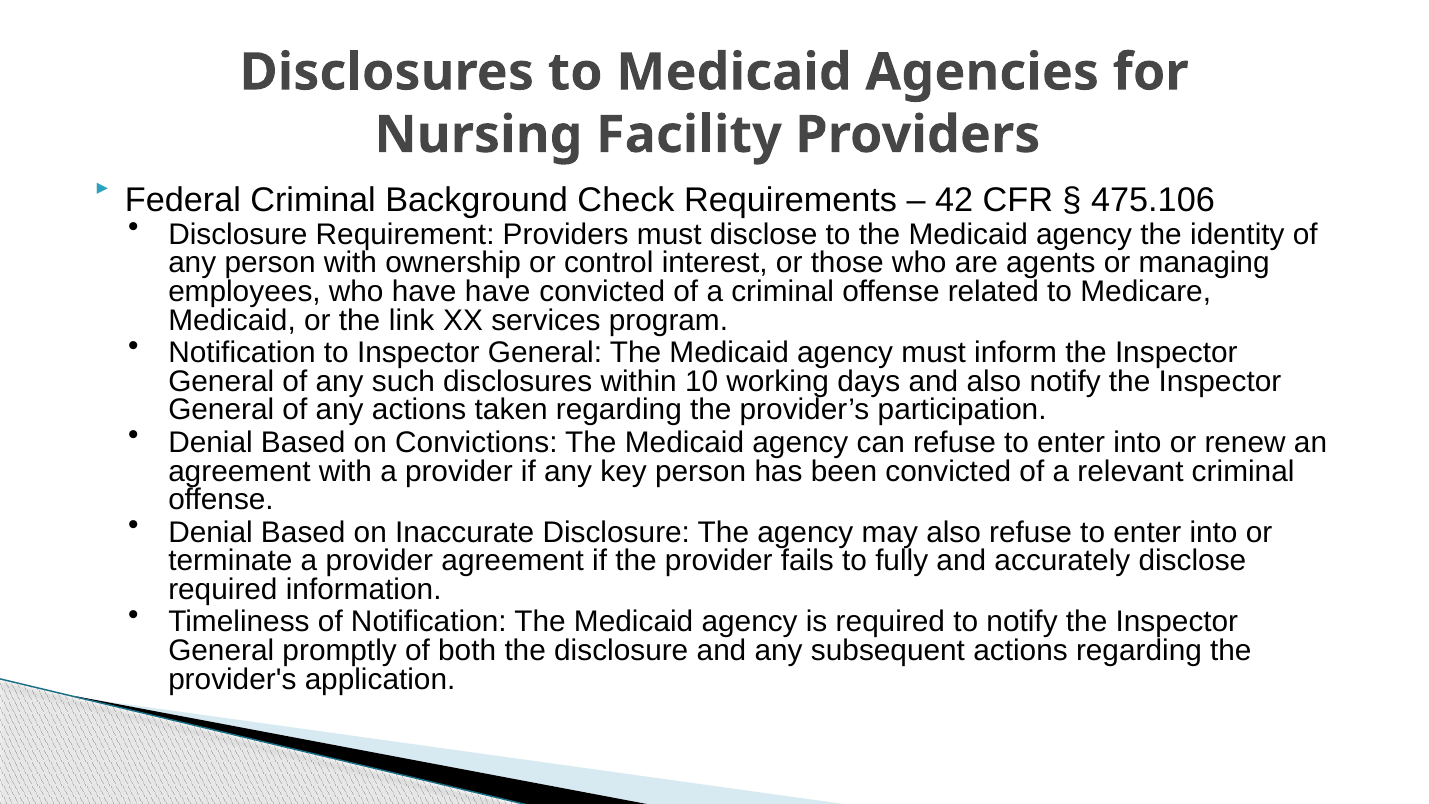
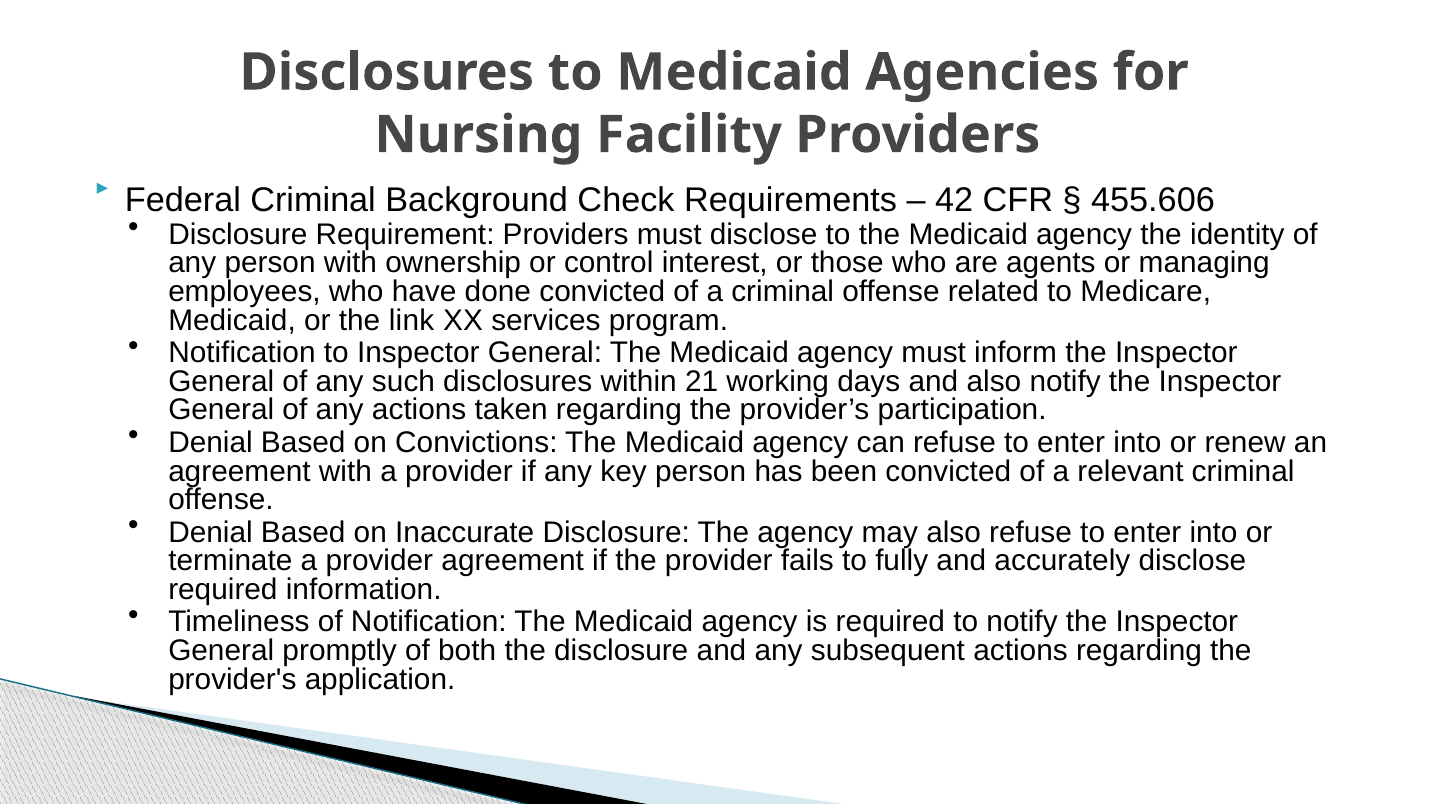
475.106: 475.106 -> 455.606 (1153, 200)
have have: have -> done (498, 292)
10: 10 -> 21 (702, 381)
